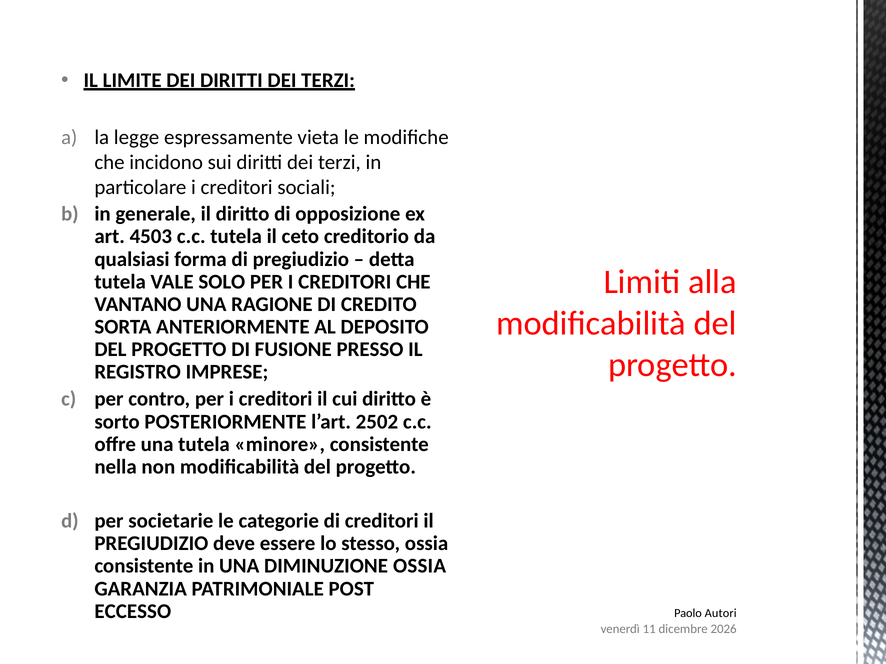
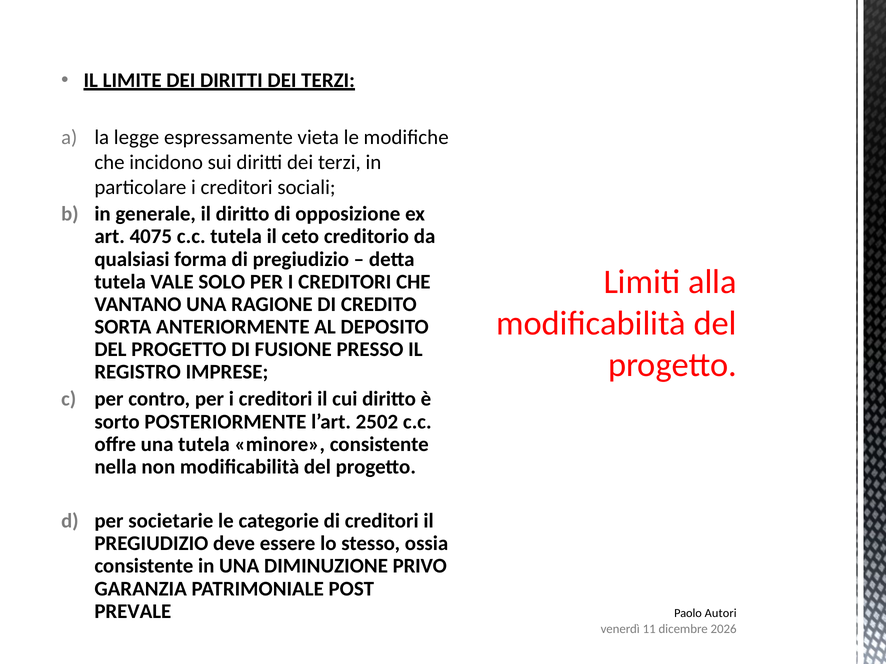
4503: 4503 -> 4075 (151, 237)
DIMINUZIONE OSSIA: OSSIA -> PRIVO (420, 566)
ECCESSO: ECCESSO -> PREVALE (133, 612)
